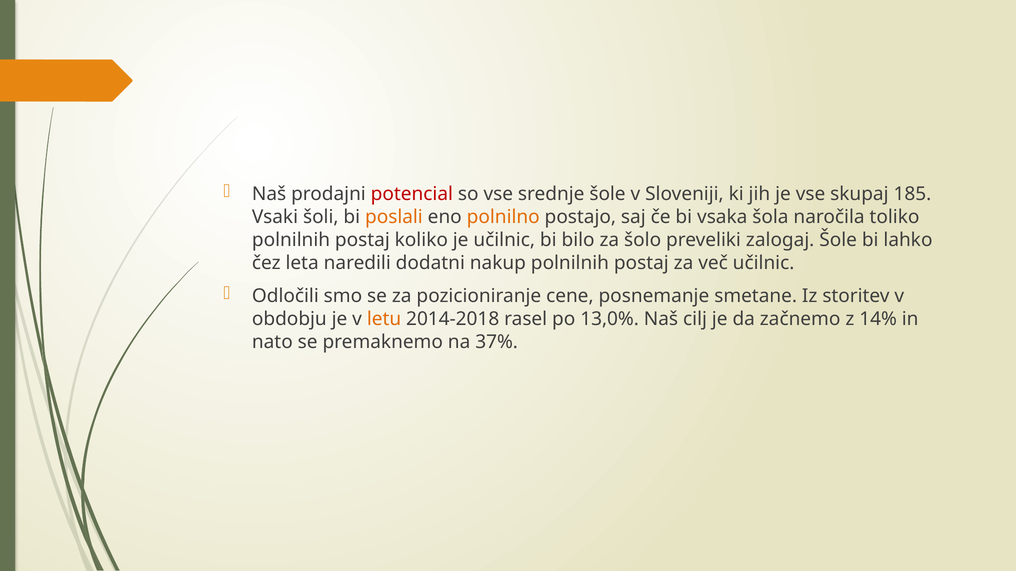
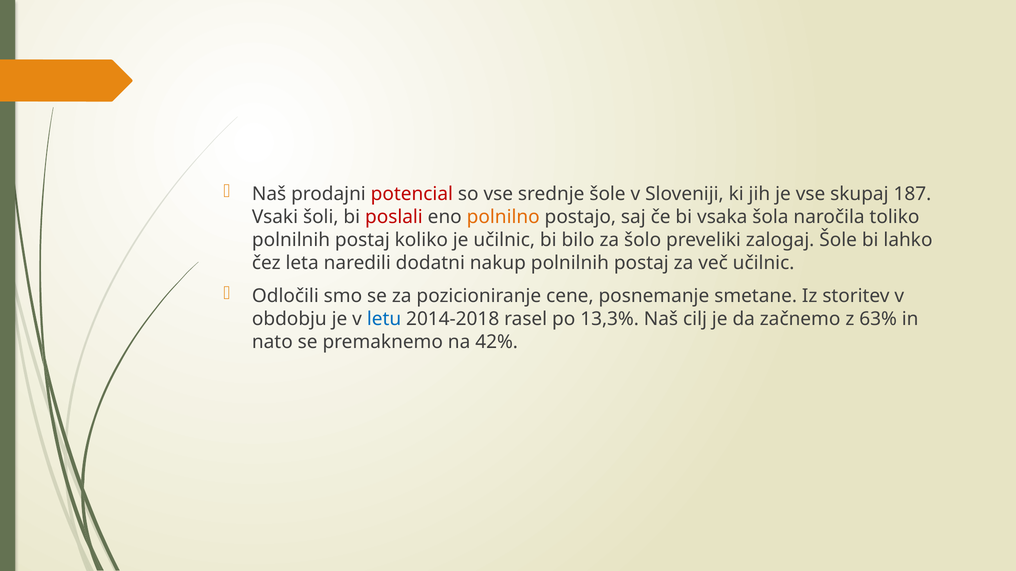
185: 185 -> 187 (912, 194)
poslali colour: orange -> red (394, 217)
letu colour: orange -> blue (384, 319)
13,0%: 13,0% -> 13,3% (610, 319)
14%: 14% -> 63% (878, 319)
37%: 37% -> 42% (497, 342)
